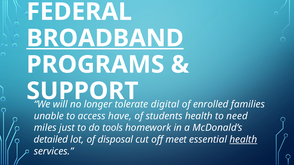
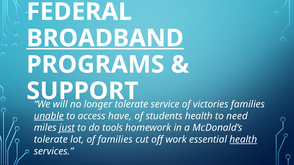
digital: digital -> service (165, 104)
enrolled: enrolled -> victories (211, 104)
unable underline: none -> present (49, 116)
just underline: none -> present (67, 128)
detailed: detailed -> tolerate (51, 140)
of disposal: disposal -> families (115, 140)
meet: meet -> work (176, 140)
